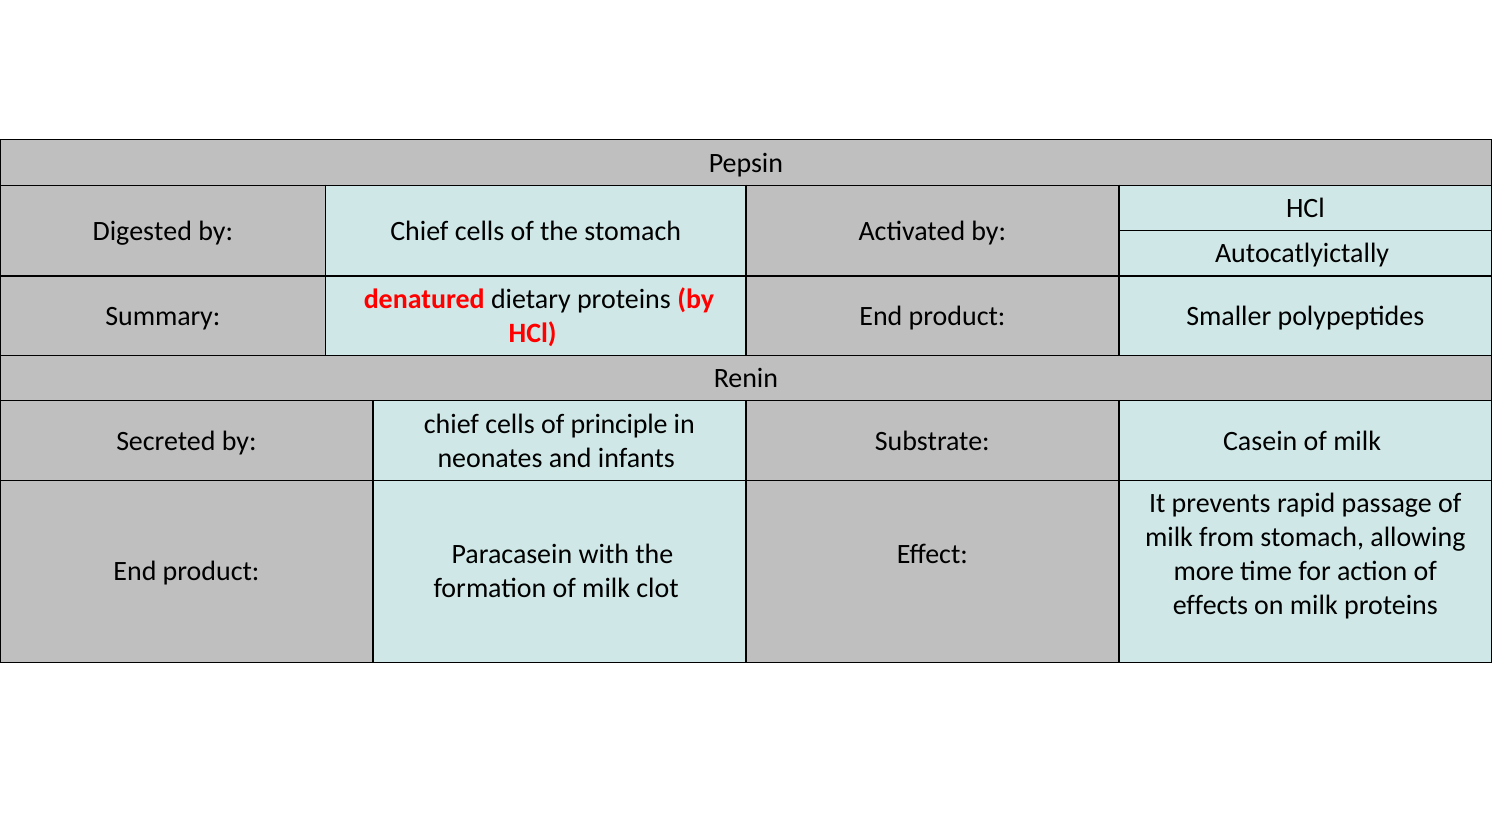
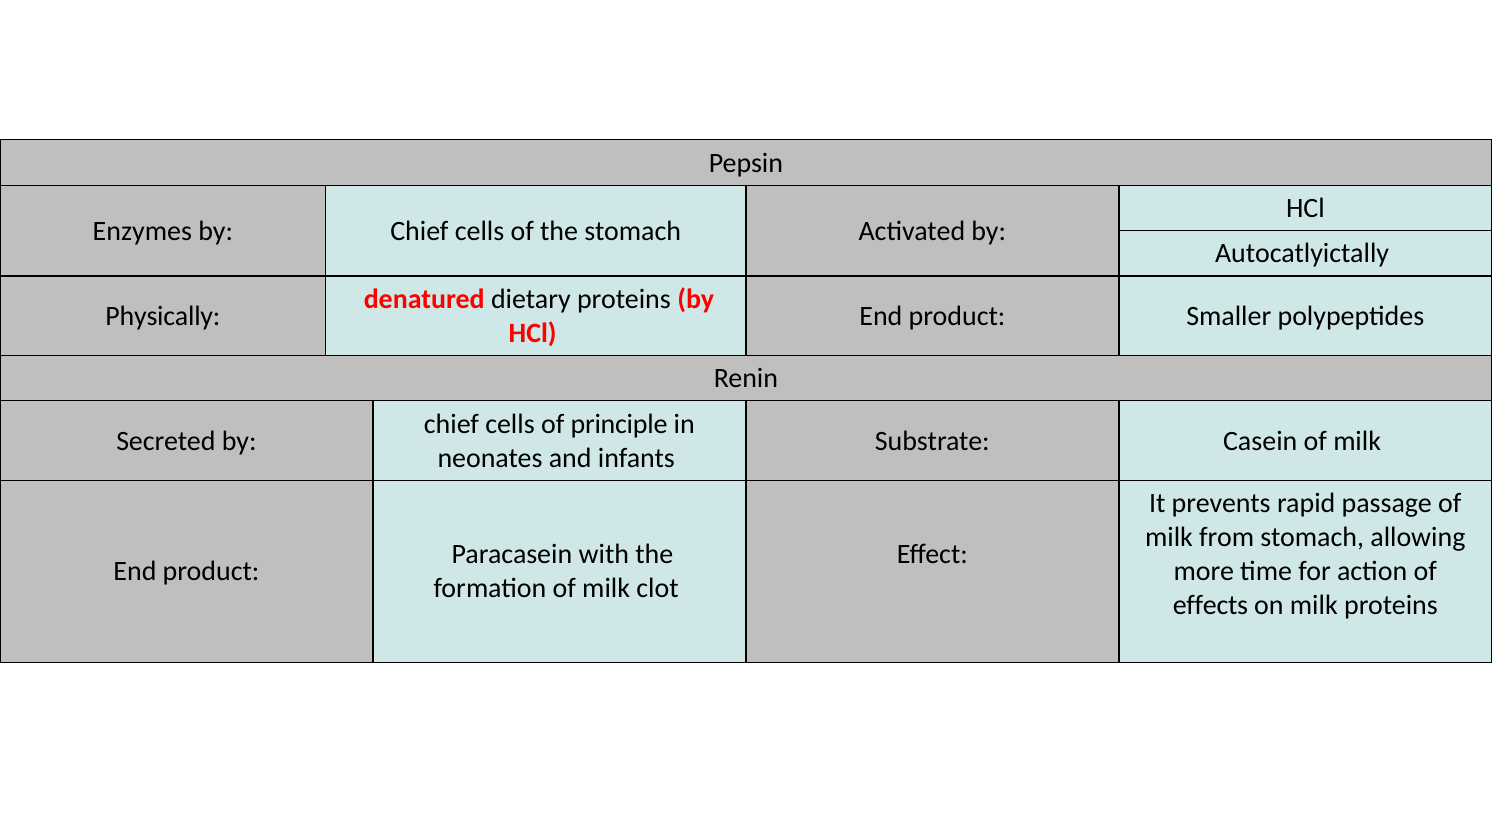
Digested: Digested -> Enzymes (142, 231)
Summary: Summary -> Physically (163, 316)
